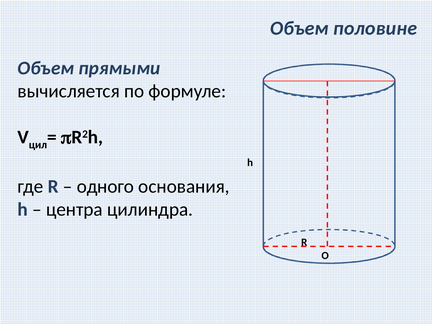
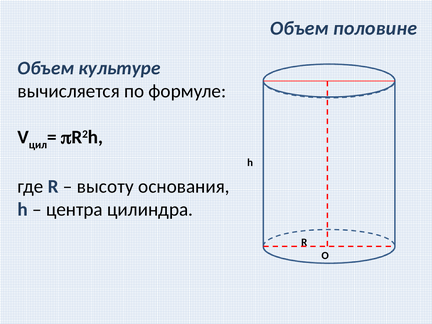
прямыми: прямыми -> культуре (119, 68)
одного: одного -> высоту (105, 187)
